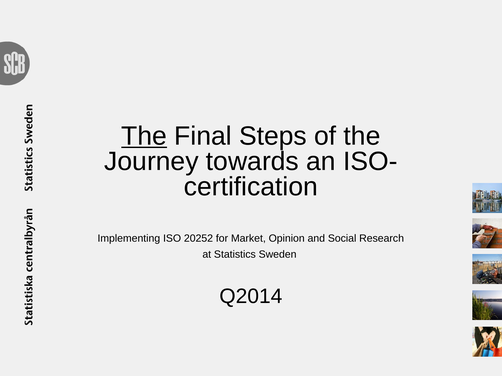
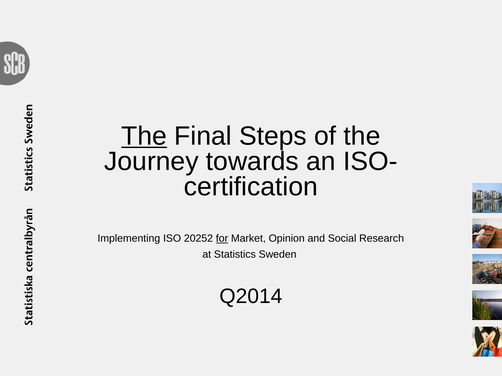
for underline: none -> present (222, 239)
